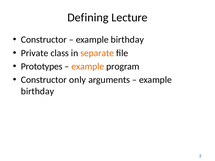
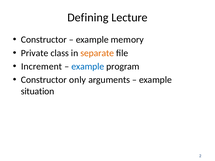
birthday: birthday -> memory (127, 40)
Prototypes: Prototypes -> Increment (42, 66)
example colour: orange -> blue (88, 66)
birthday: birthday -> situation (38, 91)
